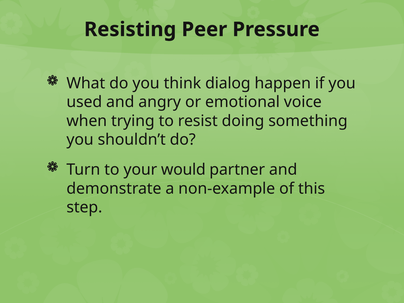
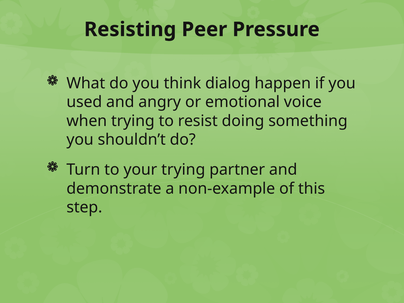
your would: would -> trying (183, 170)
